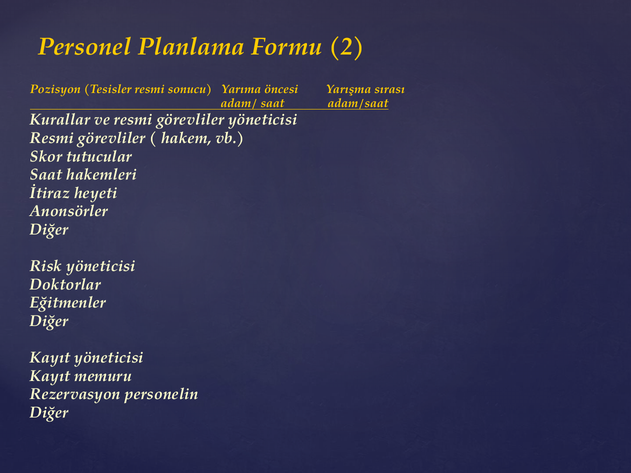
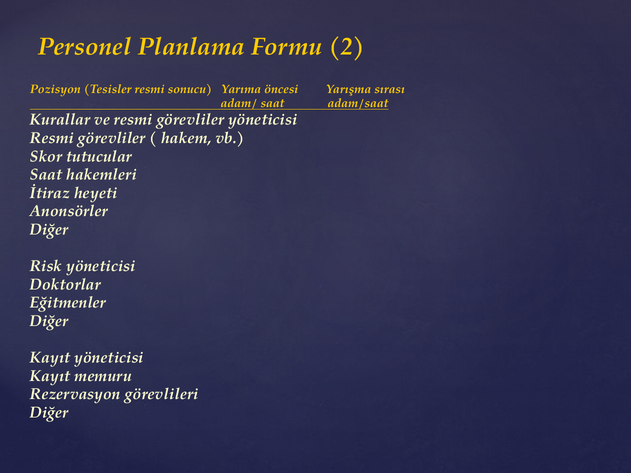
personelin: personelin -> görevlileri (162, 394)
